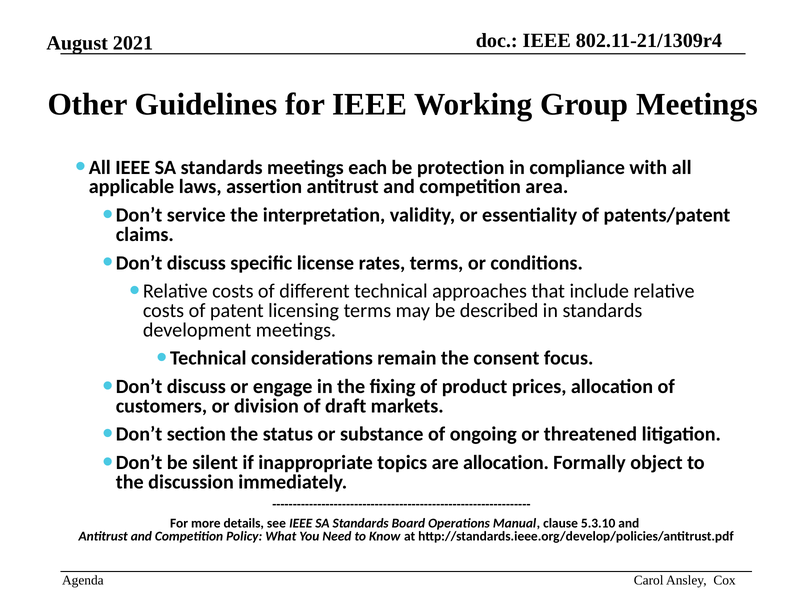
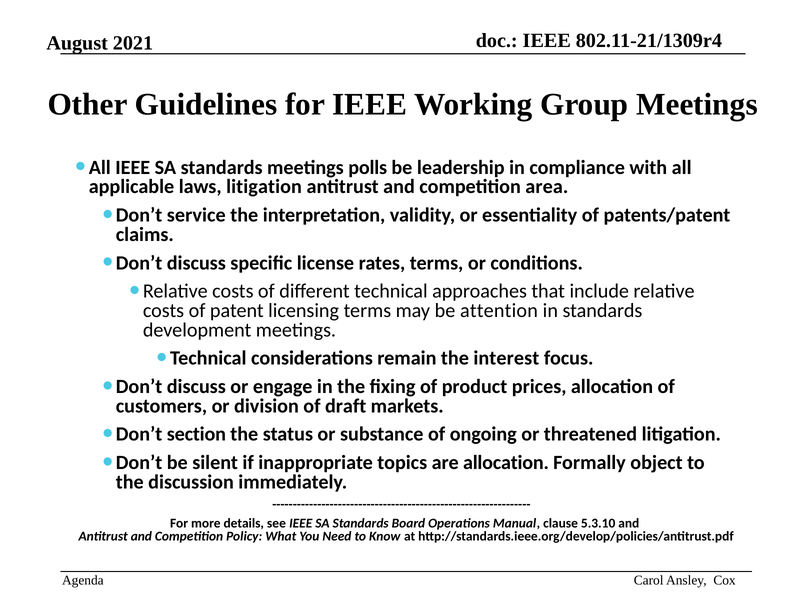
each: each -> polls (368, 167)
protection: protection -> leadership (461, 167)
laws assertion: assertion -> litigation (264, 187)
described: described -> attention (499, 310)
consent: consent -> interest (506, 358)
